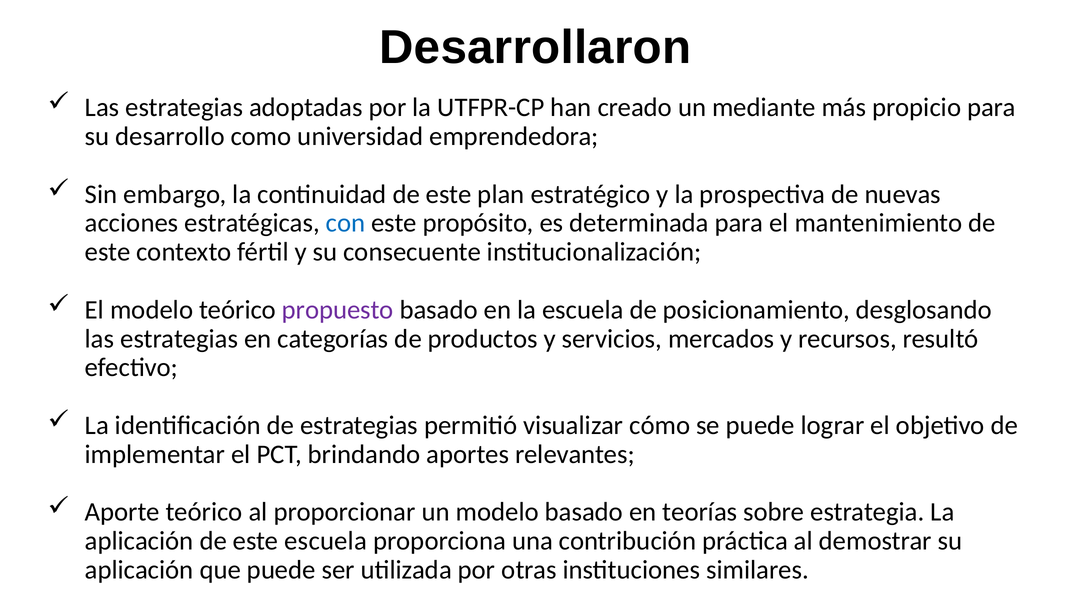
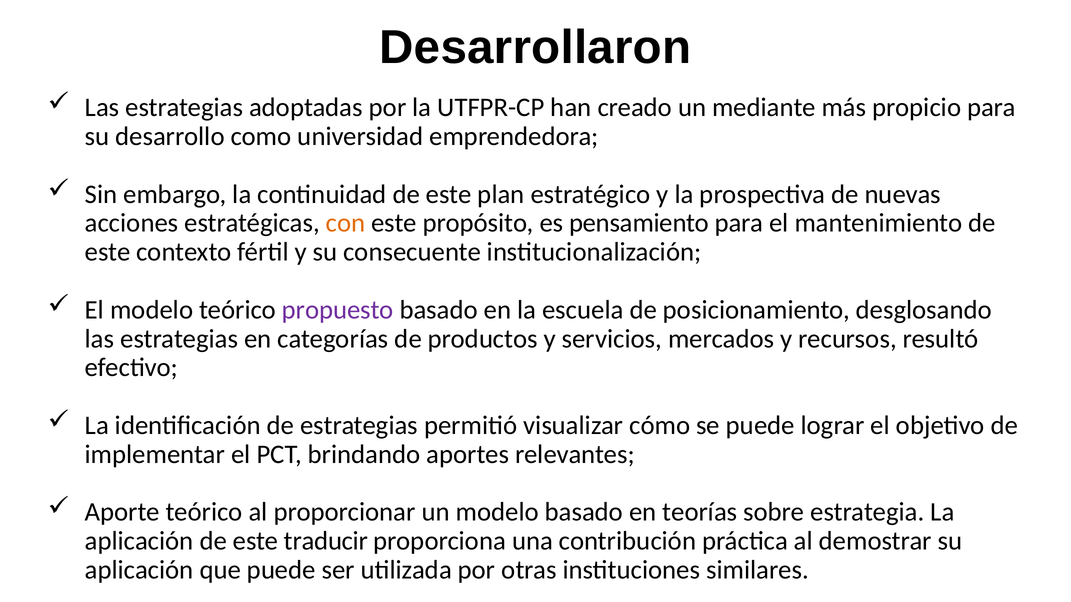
con colour: blue -> orange (346, 223)
determinada: determinada -> pensamiento (639, 223)
este escuela: escuela -> traducir (326, 541)
